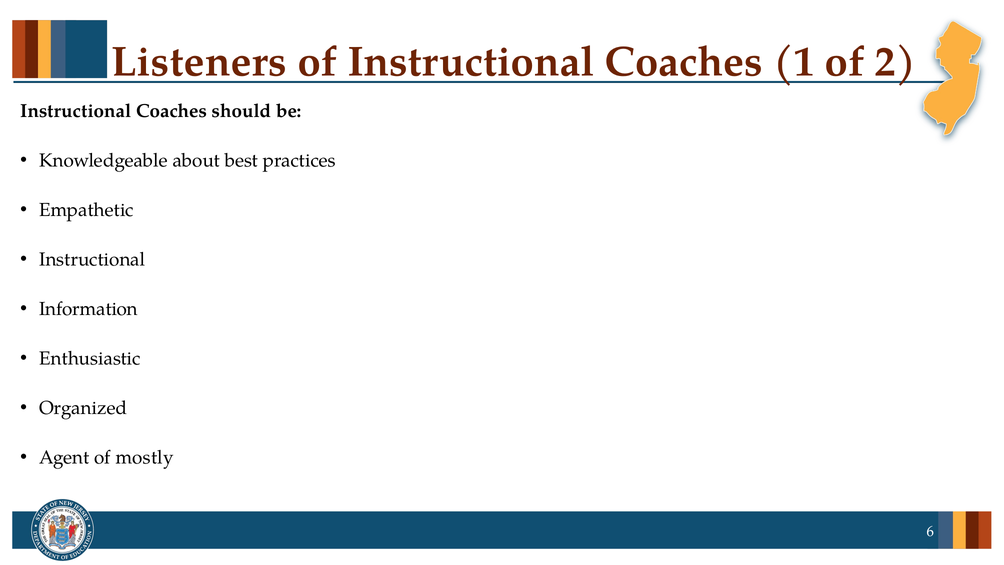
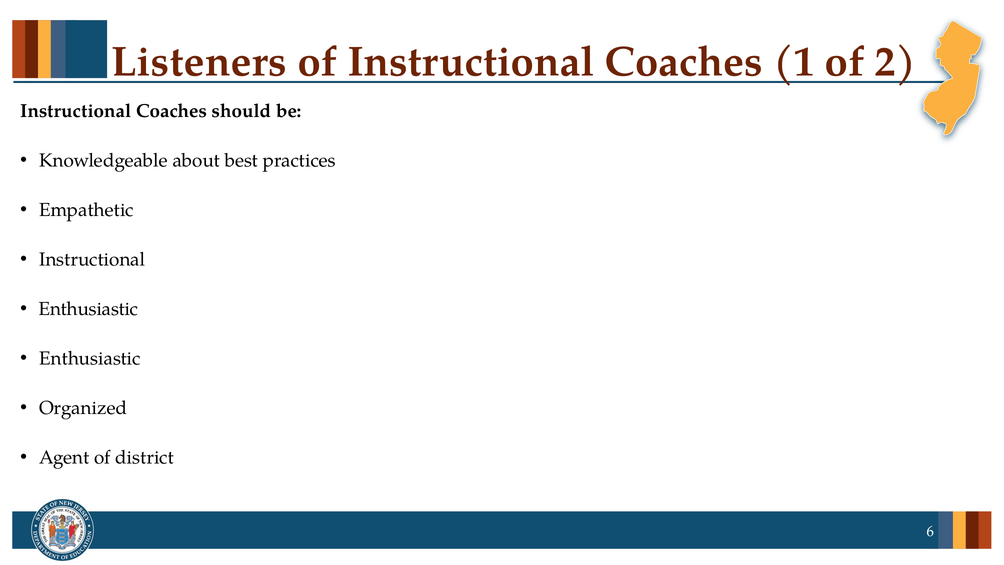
Information: Information -> Enthusiastic (89, 309)
mostly: mostly -> district (145, 457)
